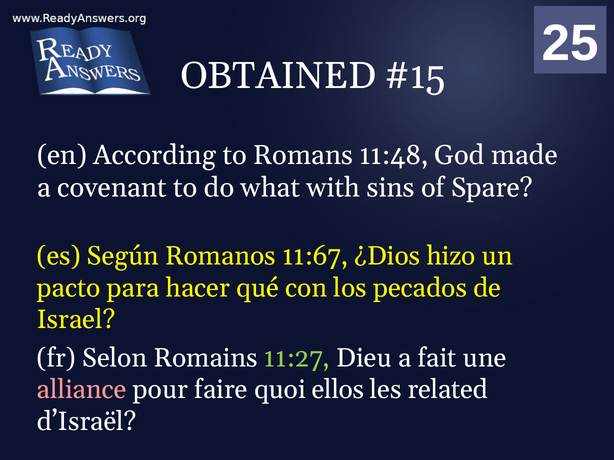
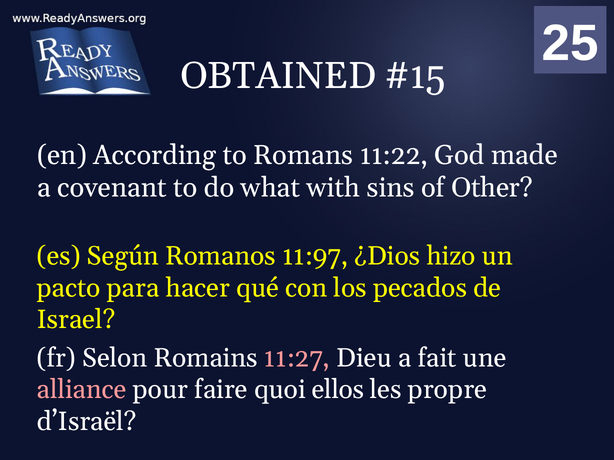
11:48: 11:48 -> 11:22 (394, 155)
Spare: Spare -> Other (492, 188)
11:67: 11:67 -> 11:97 (315, 257)
11:27 colour: light green -> pink (297, 358)
related: related -> propre (448, 390)
